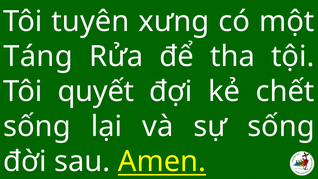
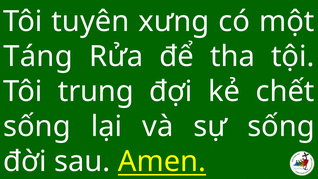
quyết: quyết -> trung (96, 91)
